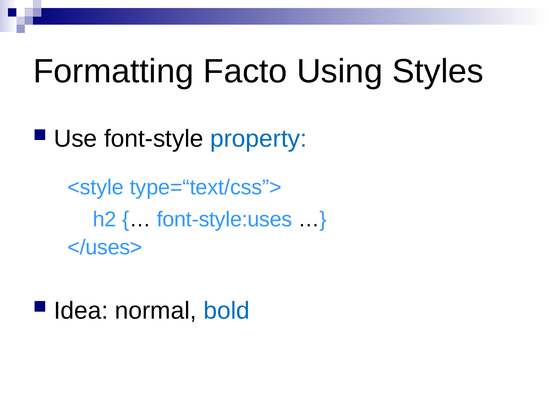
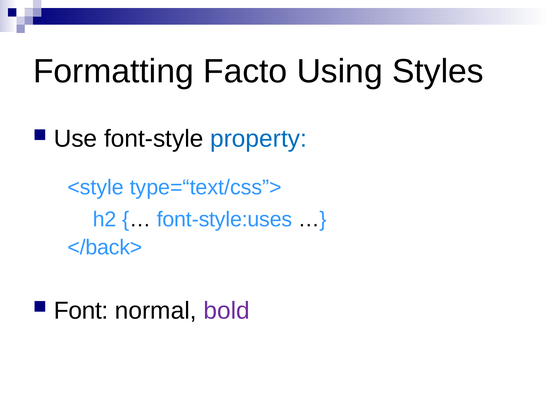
</uses>: </uses> -> </back> (105, 247)
Idea: Idea -> Font (81, 310)
bold colour: blue -> purple (227, 310)
